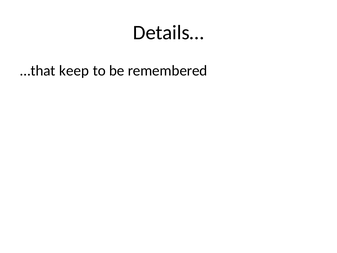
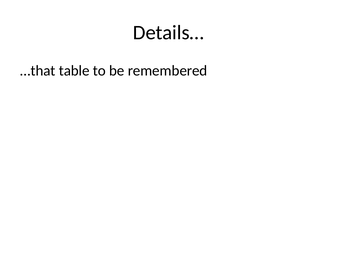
keep: keep -> table (74, 71)
